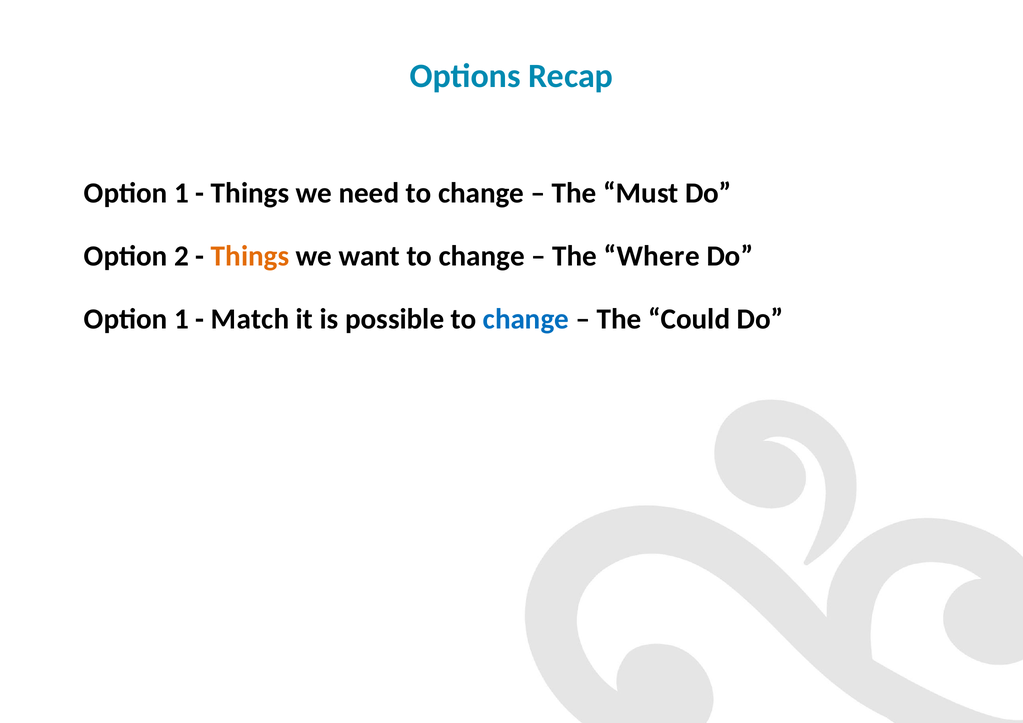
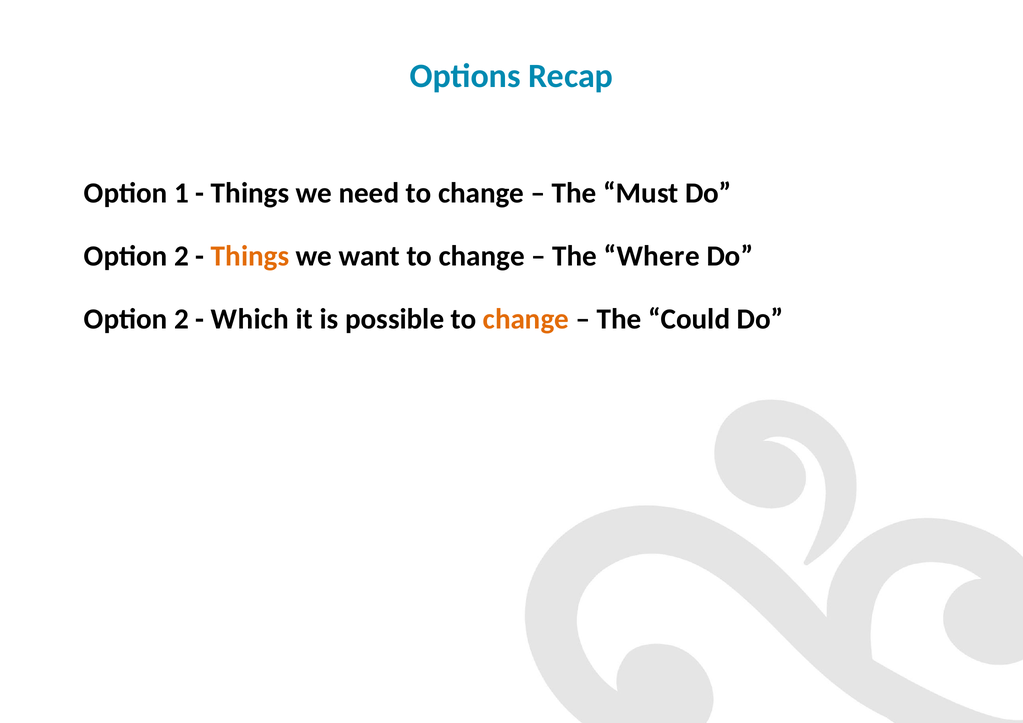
1: 1 -> 2 (181, 319)
Match: Match -> Which (250, 319)
change colour: blue -> orange (526, 319)
